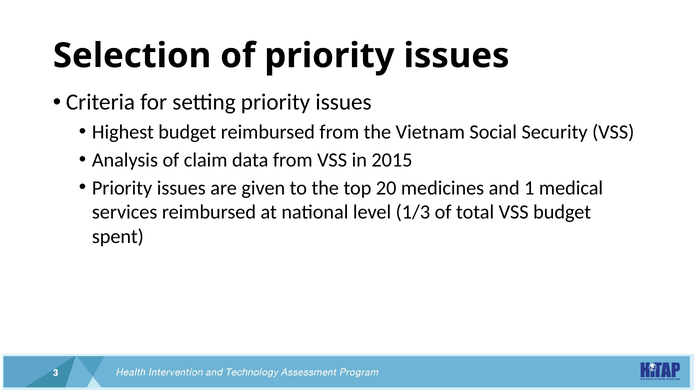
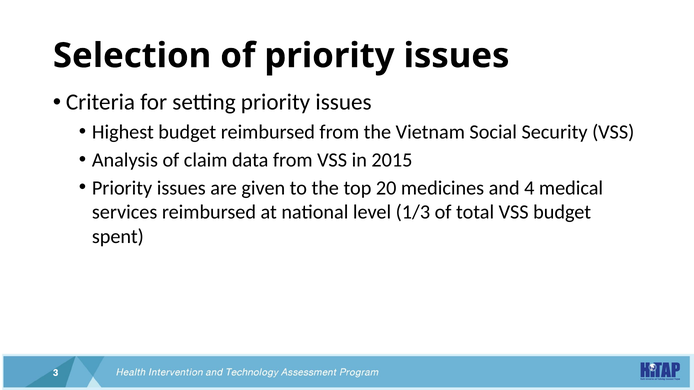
1: 1 -> 4 (529, 188)
